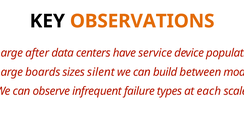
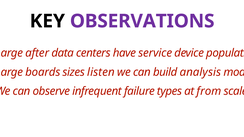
OBSERVATIONS colour: orange -> purple (142, 21)
silent: silent -> listen (101, 72)
between: between -> analysis (200, 72)
each: each -> from (209, 91)
